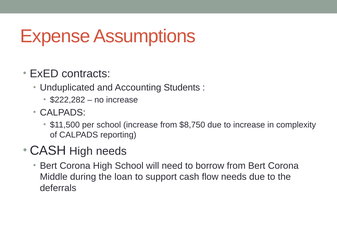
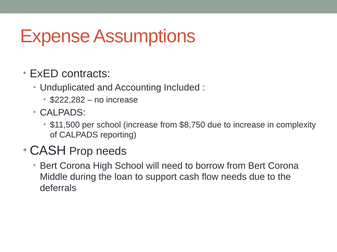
Students: Students -> Included (182, 88)
CASH High: High -> Prop (81, 152)
